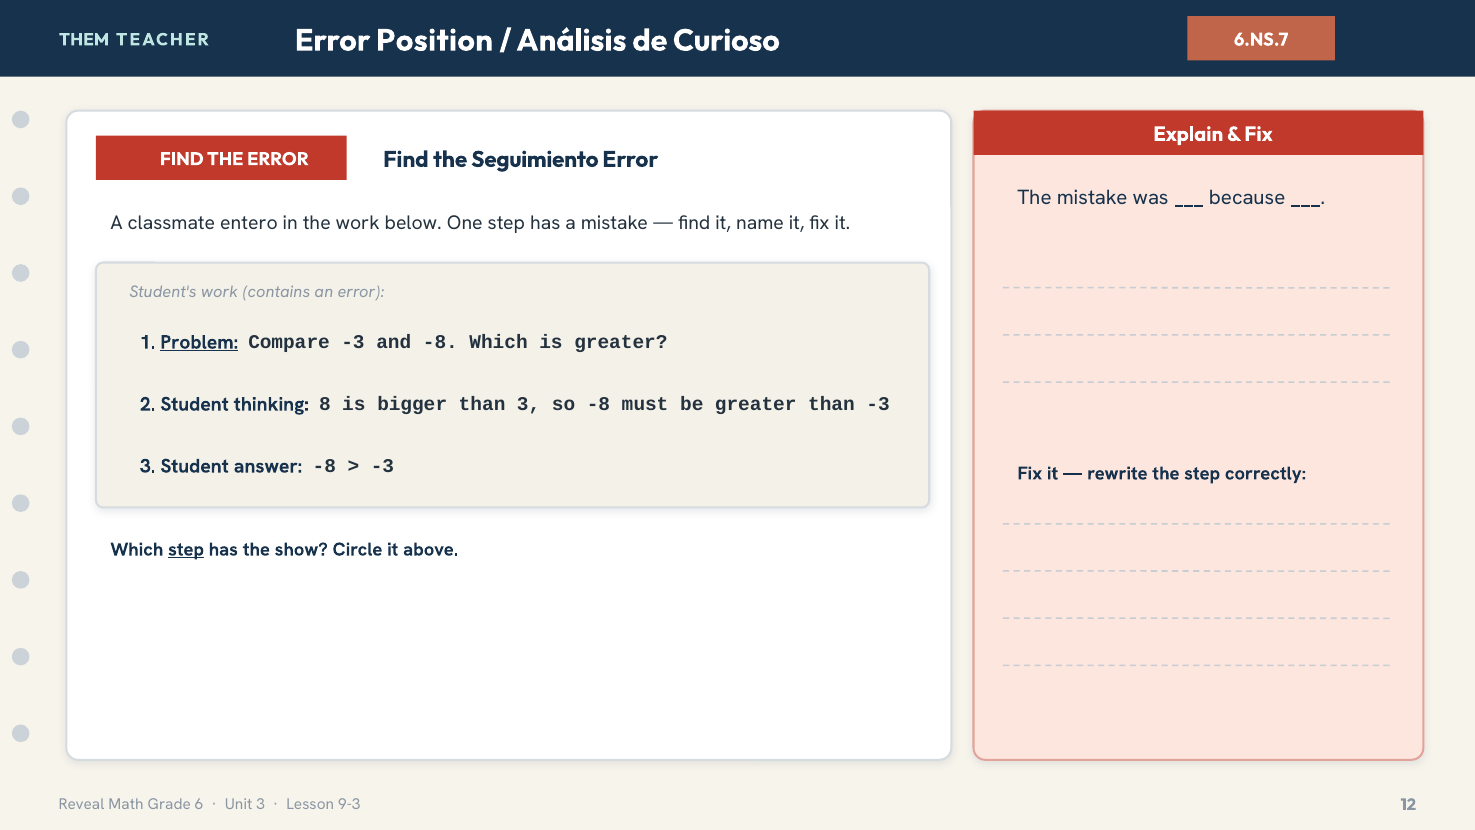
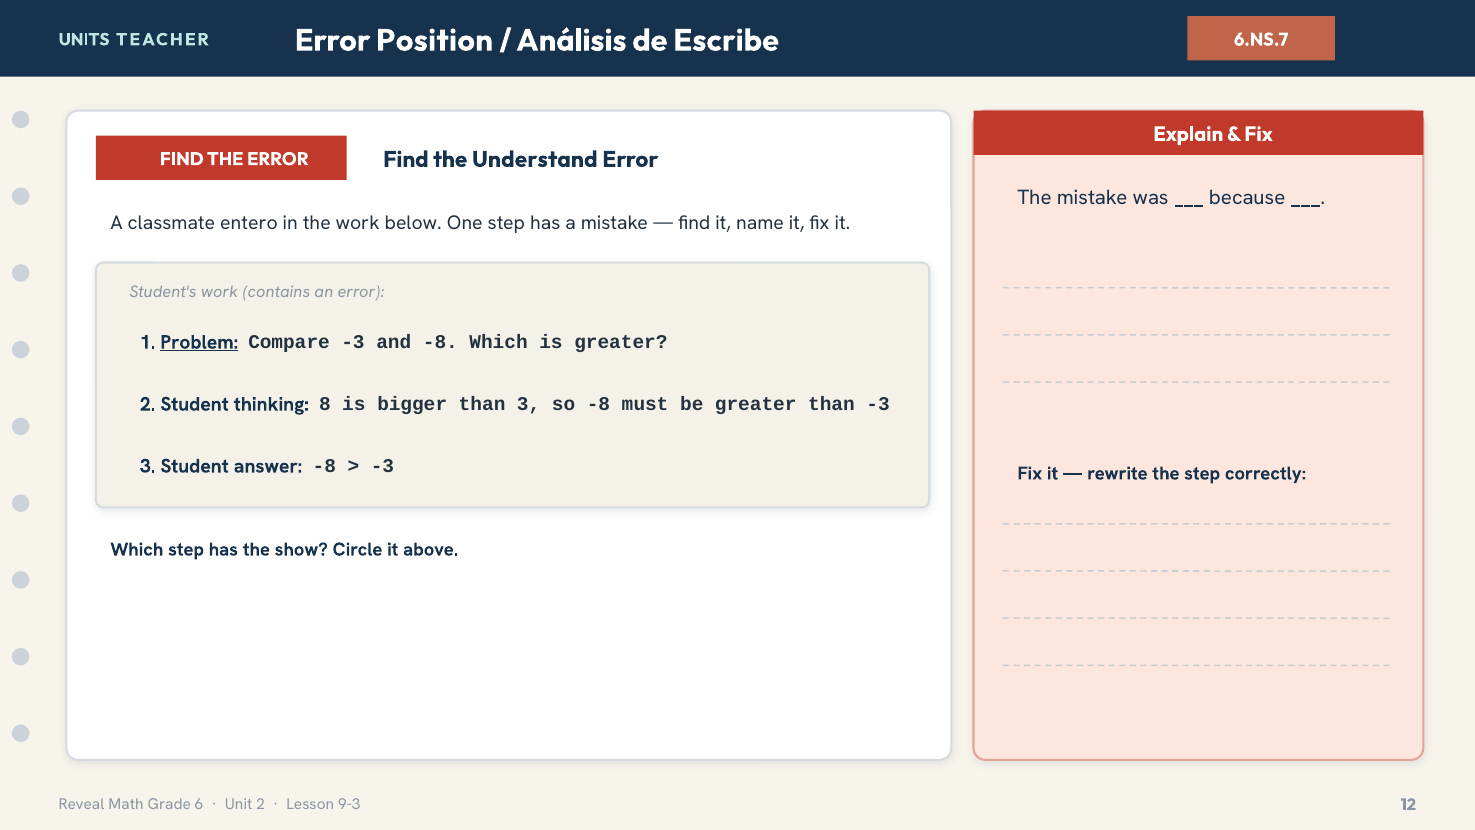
THEM: THEM -> UNITS (84, 40)
Curioso: Curioso -> Escribe (726, 41)
Seguimiento: Seguimiento -> Understand (535, 159)
step underline: present -> none (186, 549)
Unit 3: 3 -> 2 (261, 804)
